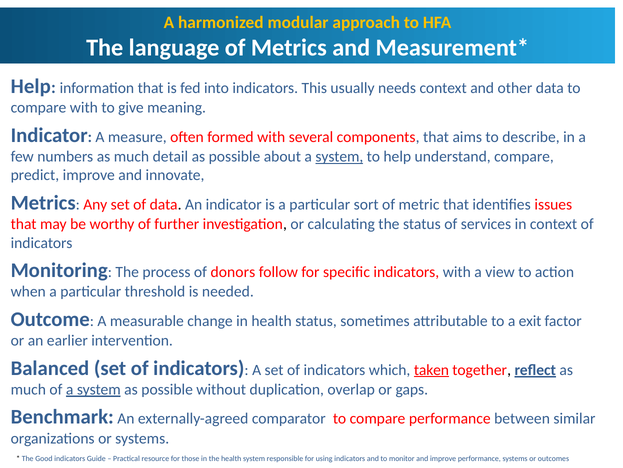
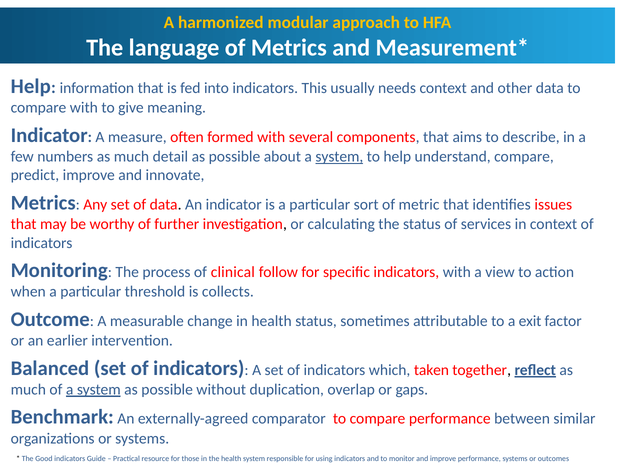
donors: donors -> clinical (233, 272)
needed: needed -> collects (228, 291)
taken underline: present -> none (431, 369)
